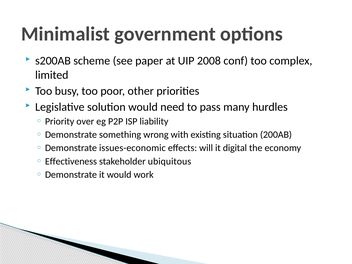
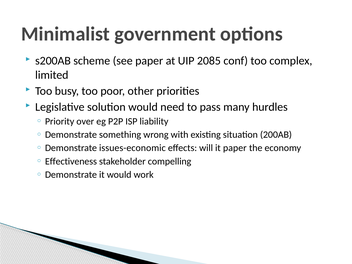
2008: 2008 -> 2085 (209, 61)
it digital: digital -> paper (235, 148)
ubiquitous: ubiquitous -> compelling (170, 161)
